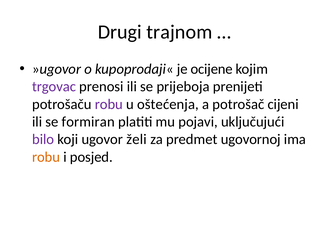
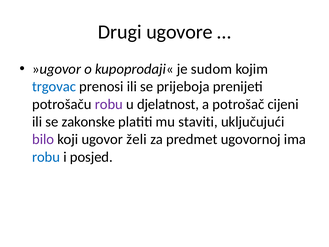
trajnom: trajnom -> ugovore (179, 32)
ocijene: ocijene -> sudom (212, 69)
trgovac colour: purple -> blue (54, 87)
oštećenja: oštećenja -> djelatnost (168, 104)
formiran: formiran -> zakonske (88, 122)
pojavi: pojavi -> staviti (198, 122)
robu colour: orange -> blue (46, 157)
